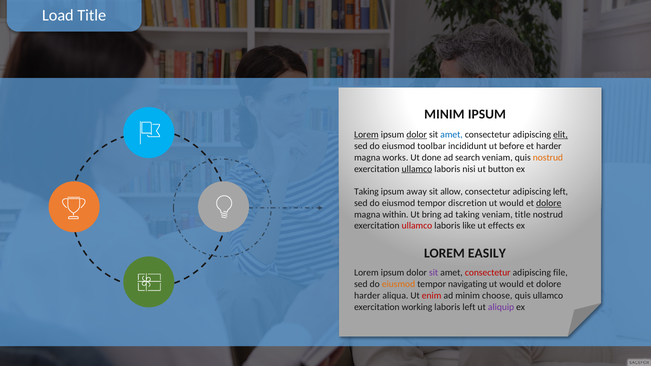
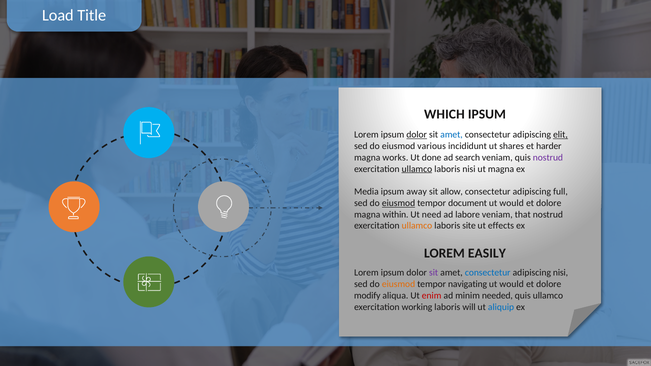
MINIM: MINIM -> WHICH (444, 114)
Lorem underline: present -> none (366, 135)
toolbar: toolbar -> various (432, 146)
before: before -> shares (512, 146)
nostrud colour: orange -> purple (548, 158)
ut button: button -> magna (501, 169)
Taking: Taking -> Media (366, 192)
adipiscing left: left -> full (560, 192)
eiusmod underline: none -> present (399, 203)
discretion: discretion -> document (468, 203)
dolore underline: present -> none (549, 203)
bring: bring -> need (432, 215)
ad taking: taking -> labore (468, 215)
veniam title: title -> that (523, 215)
ullamco colour: red -> orange (417, 226)
like: like -> site (469, 226)
consectetur colour: red -> blue (488, 273)
adipiscing file: file -> nisi (561, 273)
harder: harder -> modify (367, 296)
choose: choose -> needed (497, 296)
laboris left: left -> will (469, 307)
aliquip colour: purple -> blue (501, 307)
